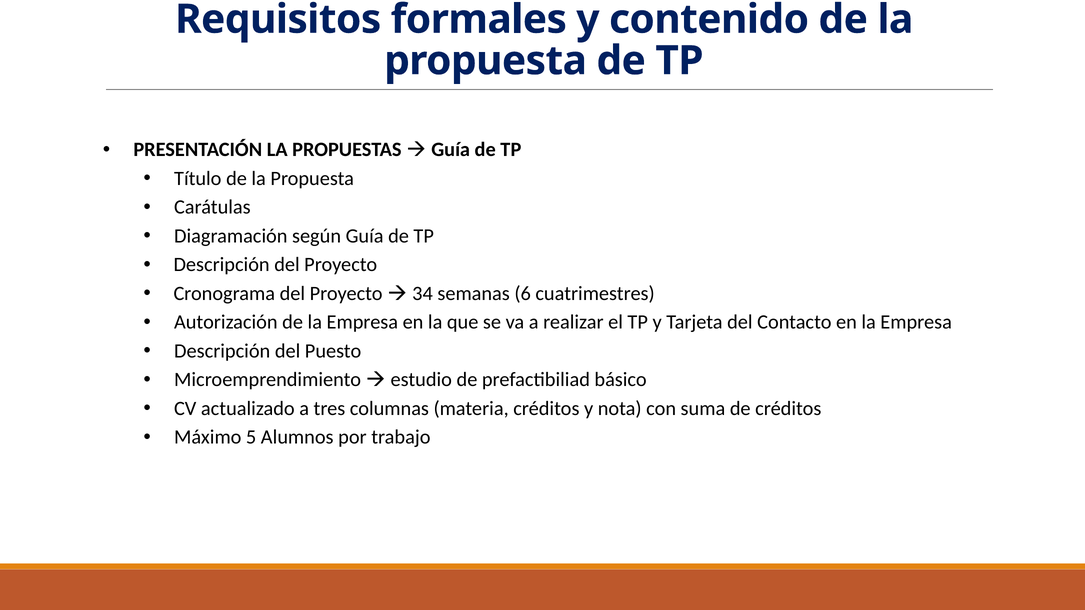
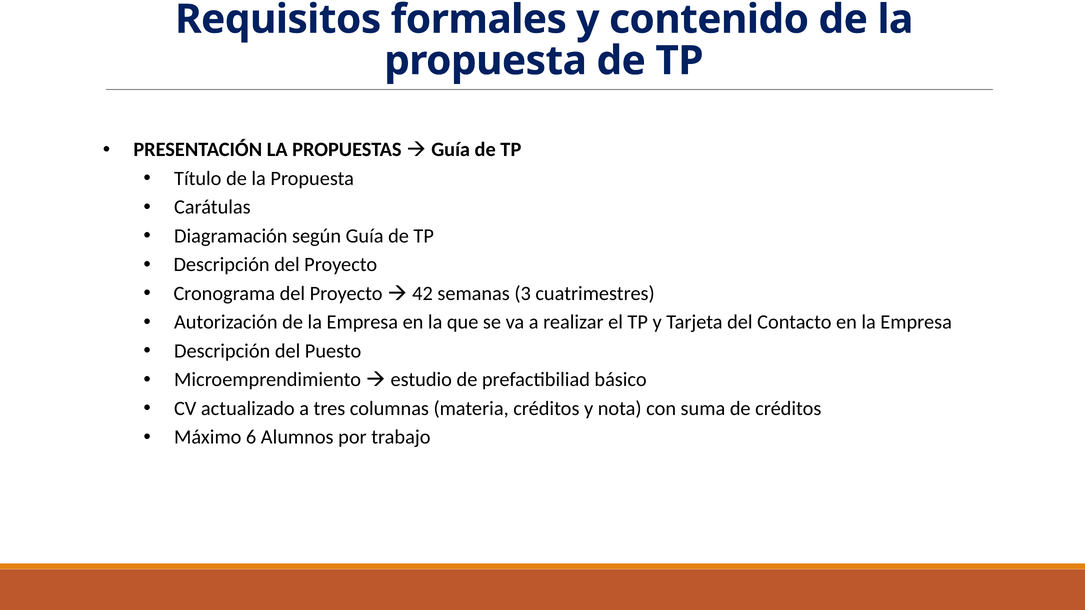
34: 34 -> 42 (423, 294)
6: 6 -> 3 (523, 294)
5: 5 -> 6 (251, 437)
